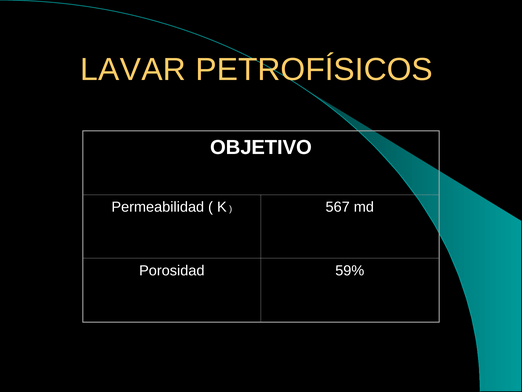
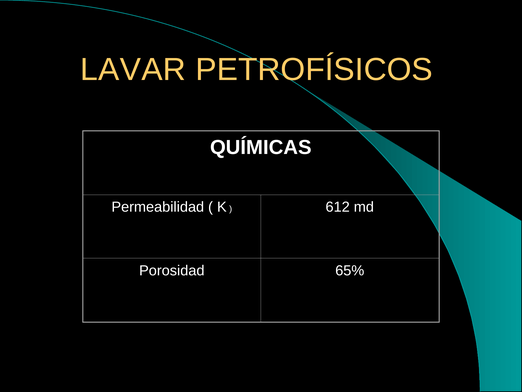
OBJETIVO: OBJETIVO -> QUÍMICAS (261, 147)
567: 567 -> 612 (338, 207)
59%: 59% -> 65% (350, 270)
